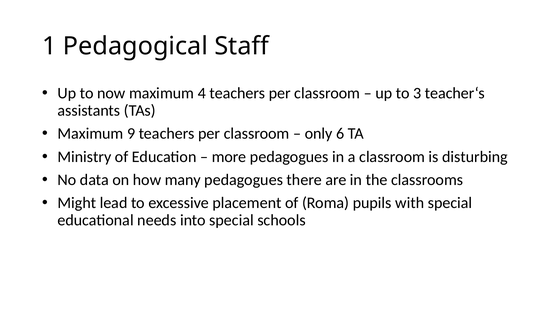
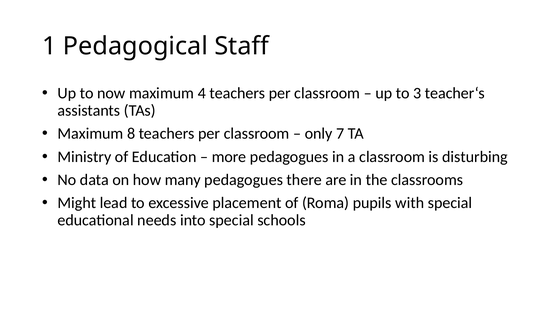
9: 9 -> 8 (131, 134)
6: 6 -> 7 (340, 134)
